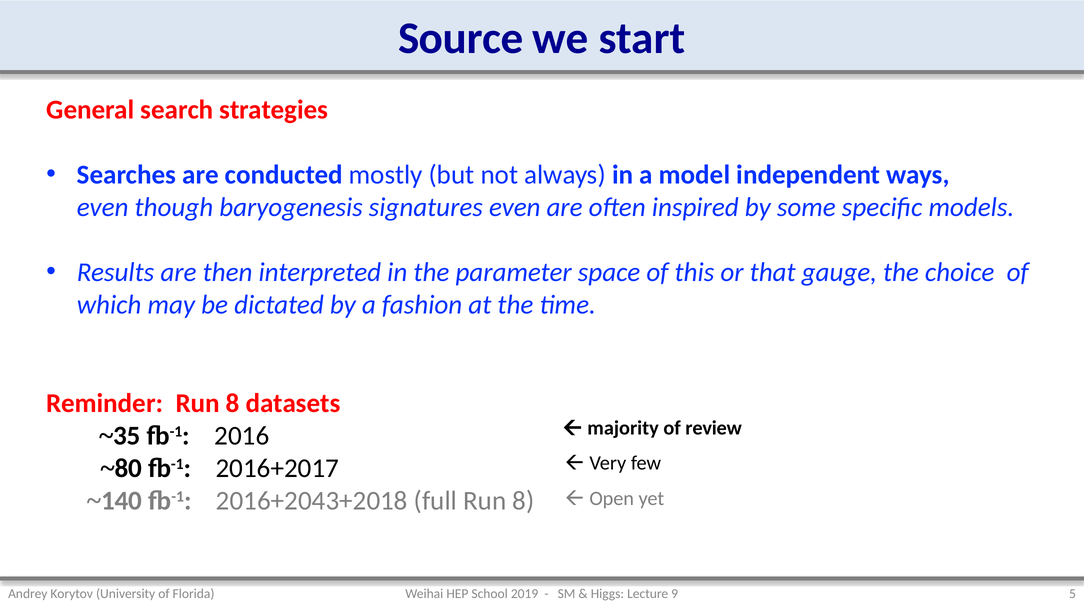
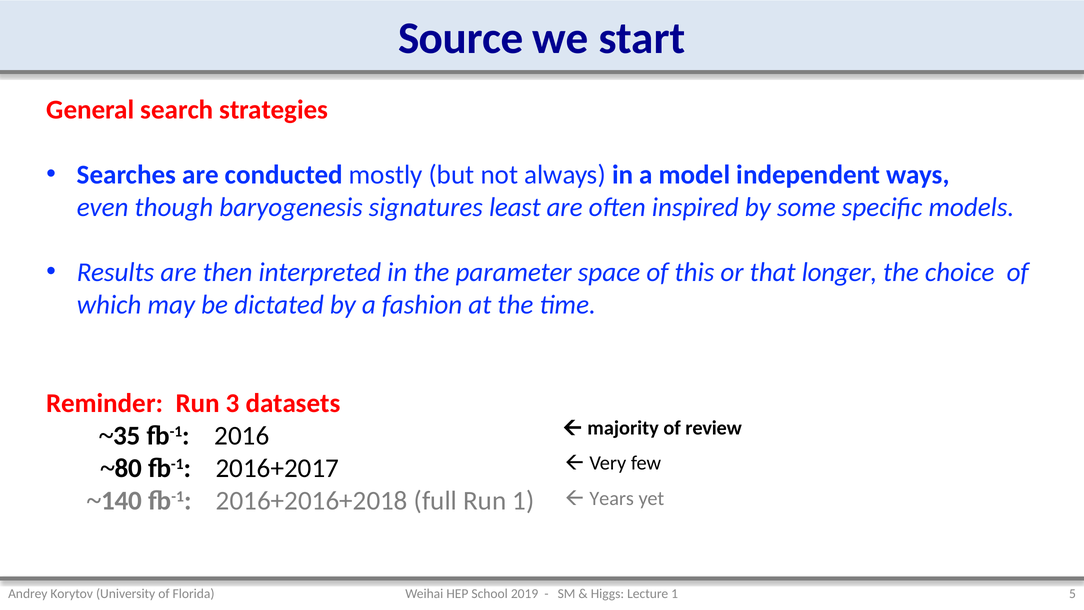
signatures even: even -> least (515, 207)
gauge: gauge -> longer (839, 272)
Reminder Run 8: 8 -> 3 (233, 403)
2016+2043+2018: 2016+2043+2018 -> 2016+2016+2018 (312, 501)
full Run 8: 8 -> 1 (523, 501)
Open: Open -> Years (612, 498)
Lecture 9: 9 -> 1 (675, 593)
